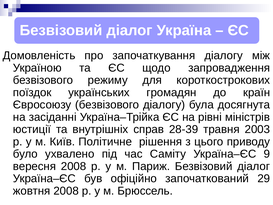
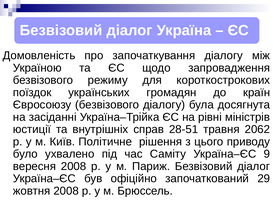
28-39: 28-39 -> 28-51 (184, 129)
2003: 2003 -> 2062 (257, 129)
